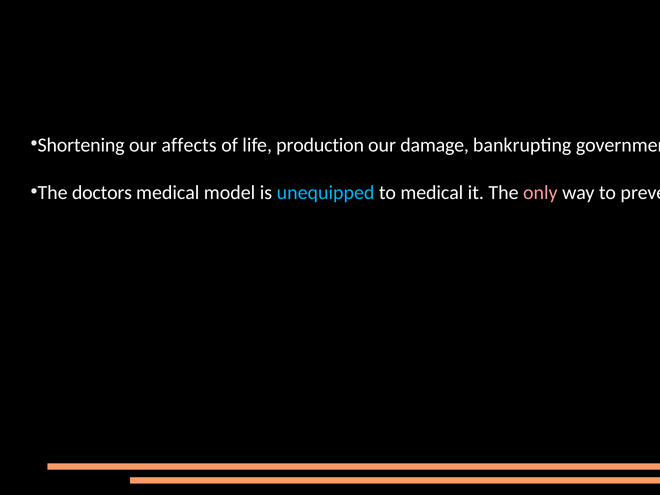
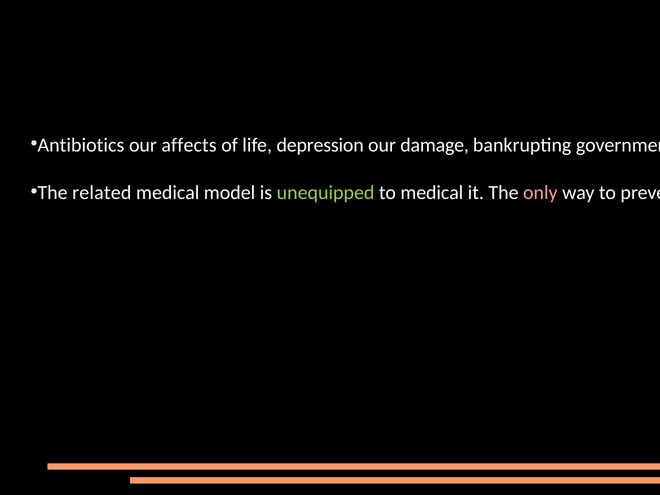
Shortening: Shortening -> Antibiotics (81, 145)
production: production -> depression (320, 145)
doctors: doctors -> related (102, 193)
unequipped colour: light blue -> light green (326, 193)
